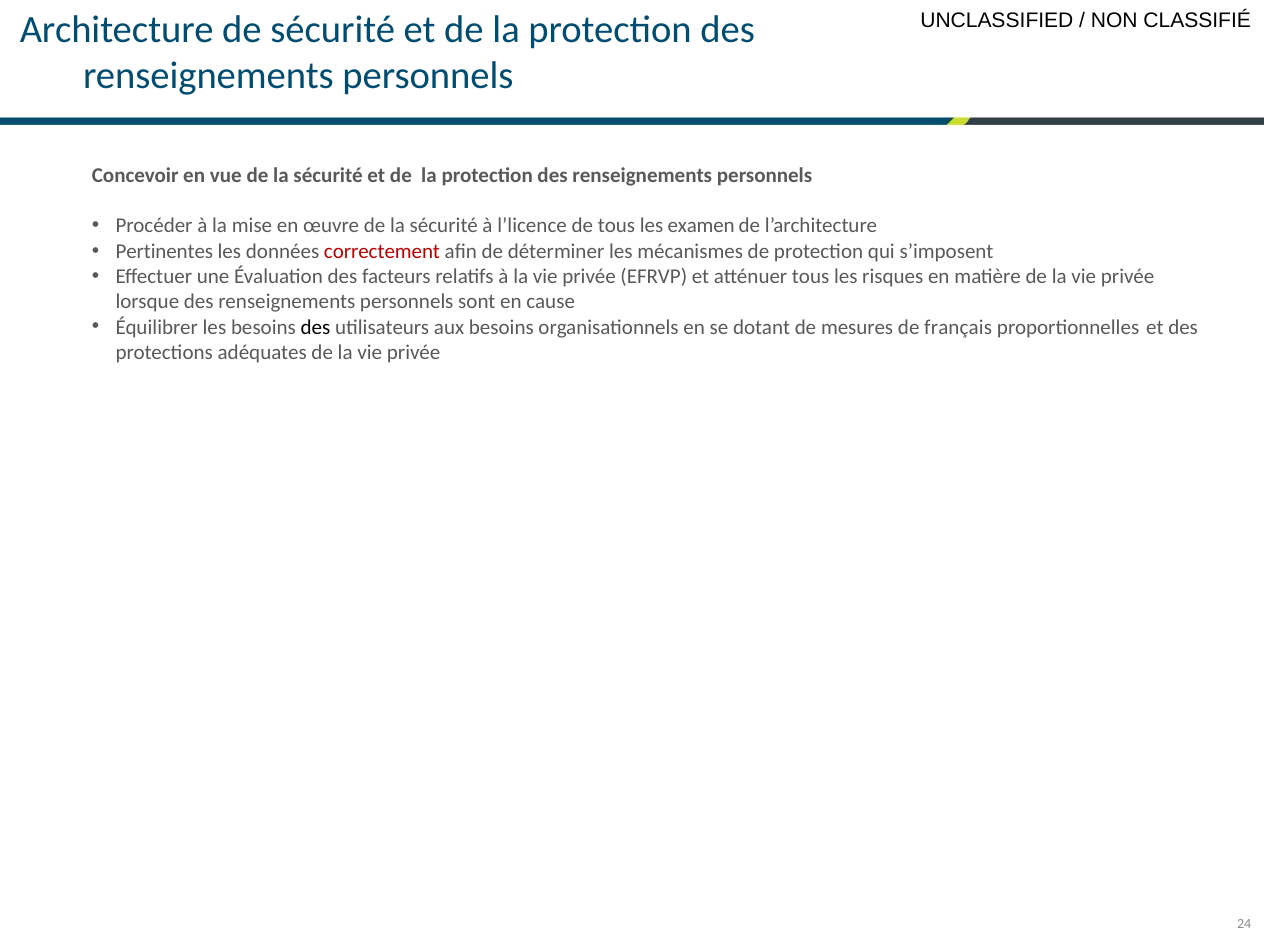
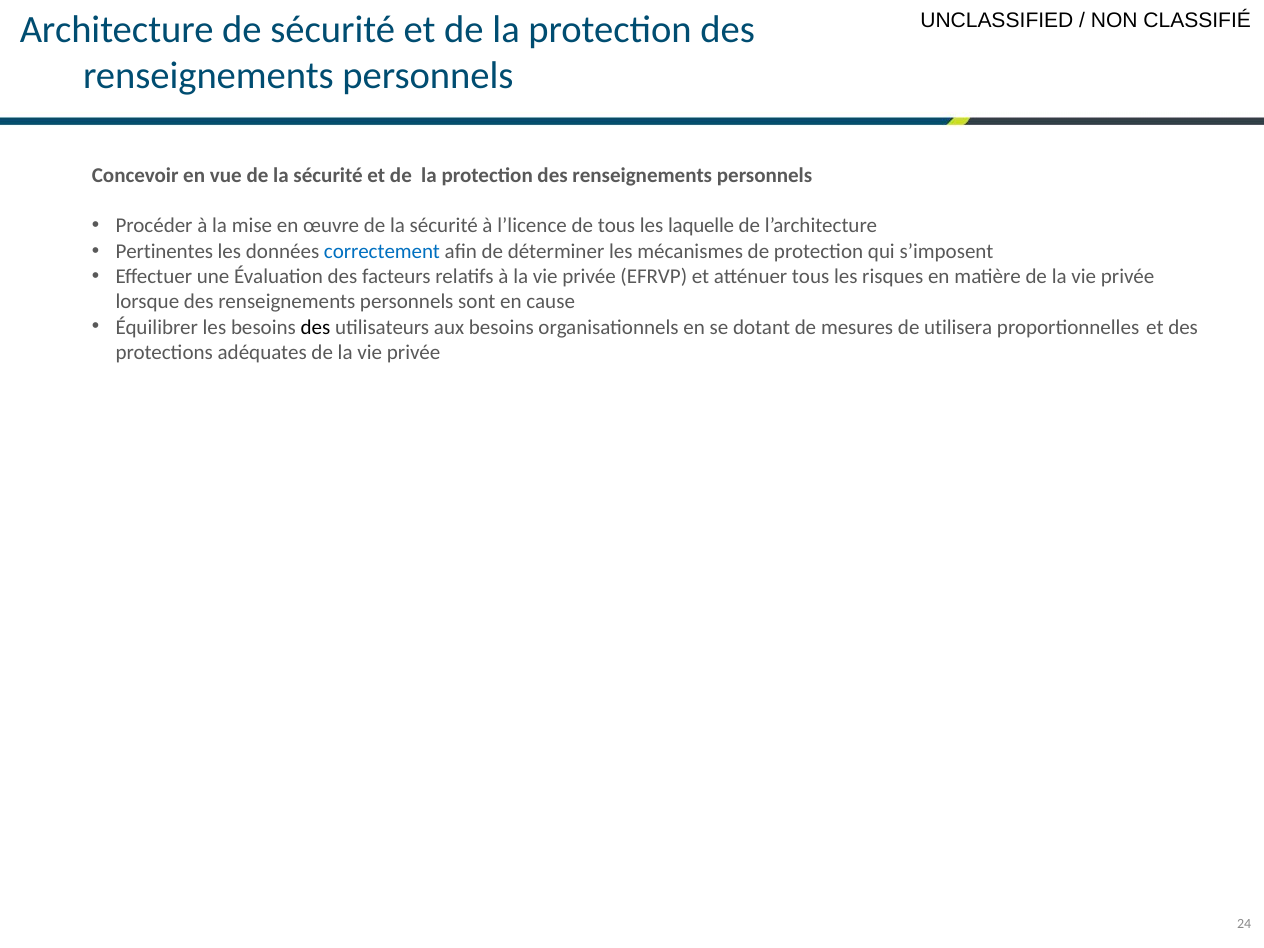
examen: examen -> laquelle (701, 226)
correctement colour: red -> blue (382, 251)
français: français -> utilisera (958, 327)
